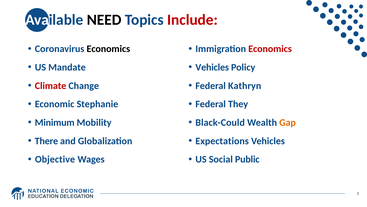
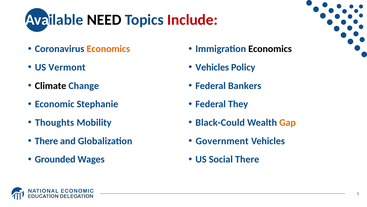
Economics colour: black -> orange (108, 49)
Economics colour: red -> black (270, 49)
Mandate: Mandate -> Vermont (67, 67)
Climate colour: red -> black (51, 85)
Kathryn: Kathryn -> Bankers (245, 85)
Minimum: Minimum -> Thoughts (55, 122)
Expectations: Expectations -> Government (222, 141)
Objective: Objective -> Grounded (55, 159)
Social Public: Public -> There (247, 159)
